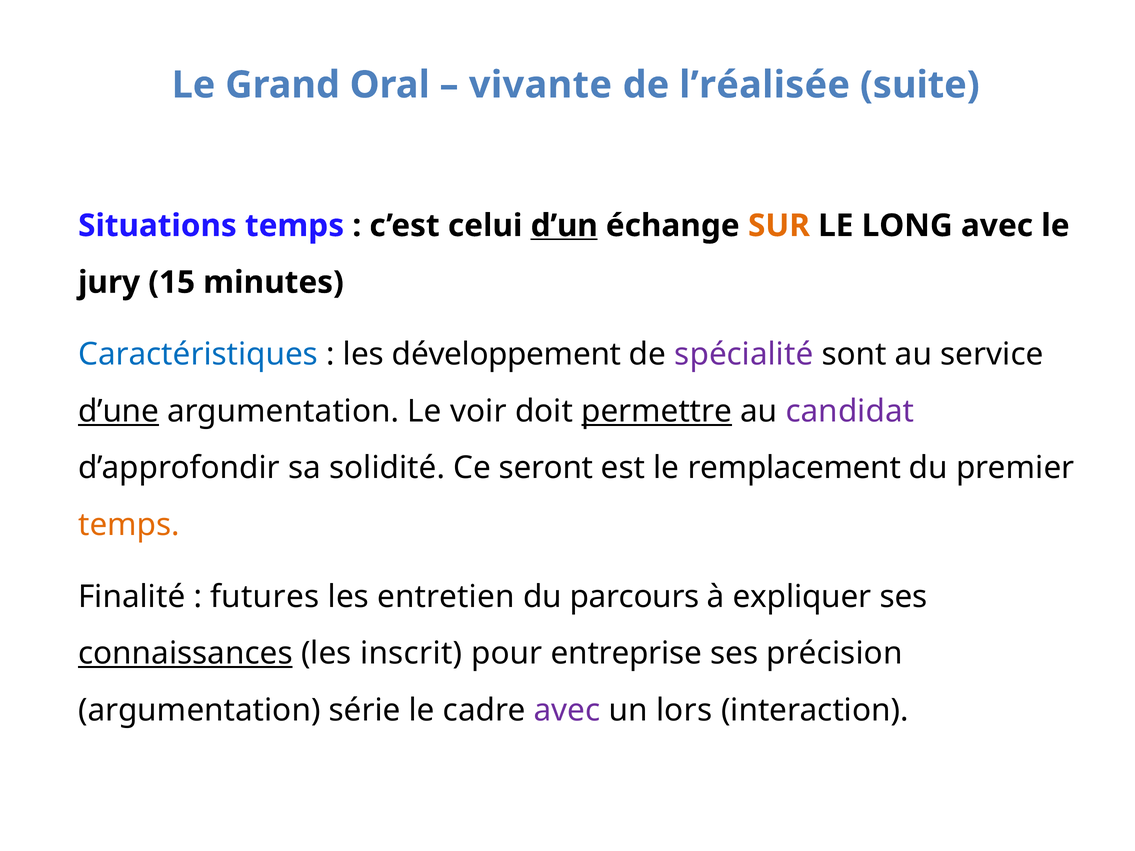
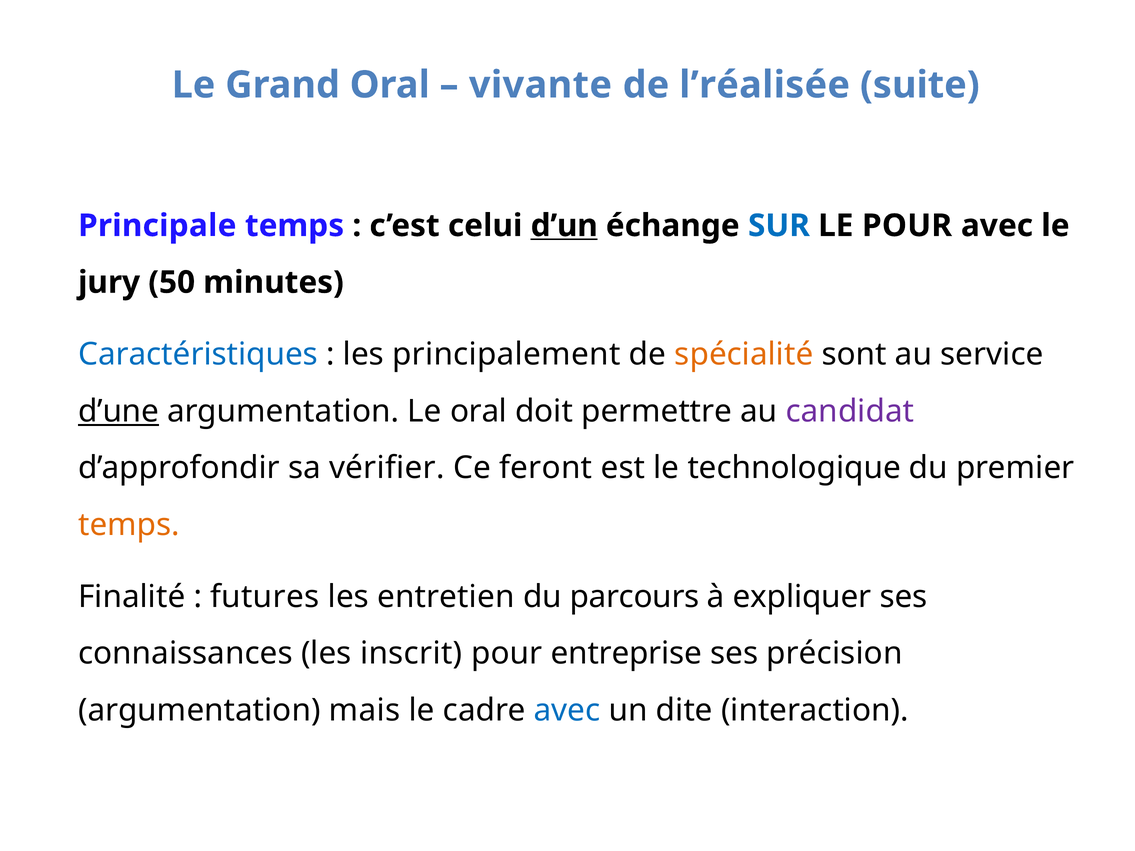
Situations: Situations -> Principale (157, 226)
SUR colour: orange -> blue (779, 226)
LE LONG: LONG -> POUR (907, 226)
15: 15 -> 50 (172, 282)
développement: développement -> principalement (506, 355)
spécialité colour: purple -> orange (744, 355)
Le voir: voir -> oral (479, 411)
permettre underline: present -> none (657, 411)
solidité: solidité -> vérifier (387, 468)
seront: seront -> feront (546, 468)
remplacement: remplacement -> technologique (794, 468)
connaissances underline: present -> none (185, 654)
série: série -> mais (365, 710)
avec colour: purple -> blue (567, 710)
lors: lors -> dite (684, 710)
